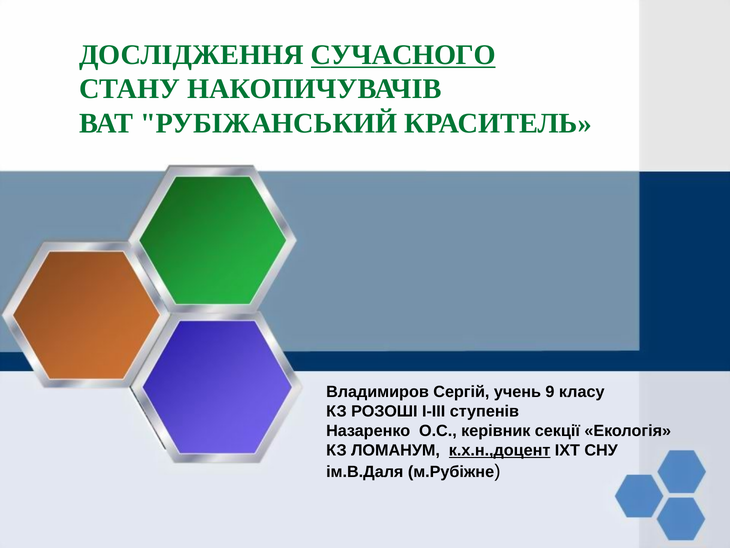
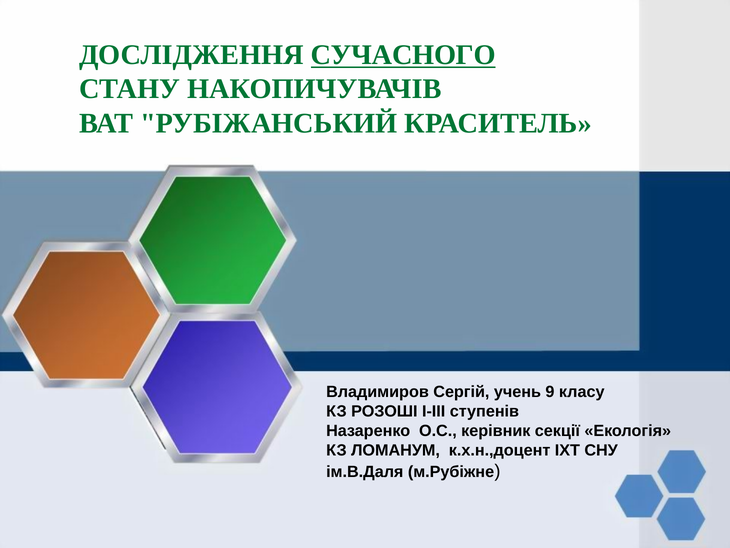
к.х.н.,доцент underline: present -> none (500, 450)
